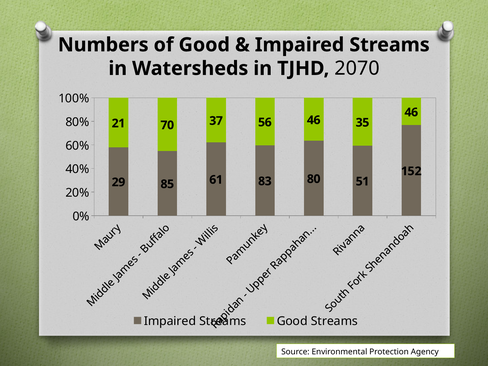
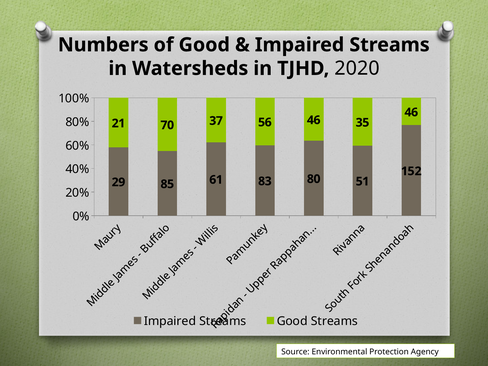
2070: 2070 -> 2020 (357, 68)
